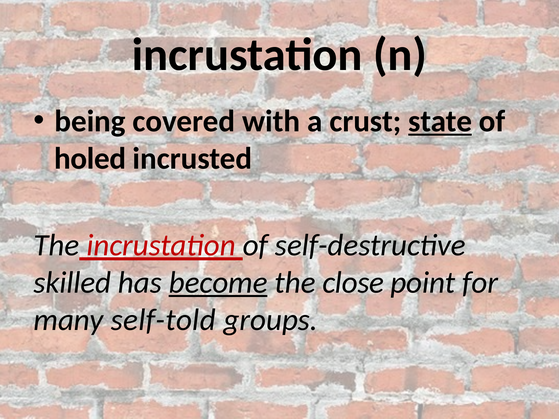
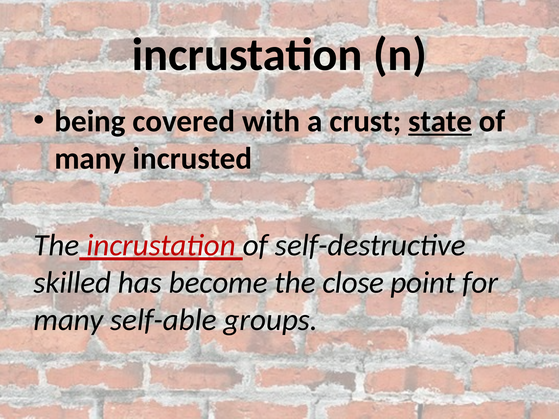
holed: holed -> many (90, 159)
become underline: present -> none (218, 283)
self-told: self-told -> self-able (163, 320)
